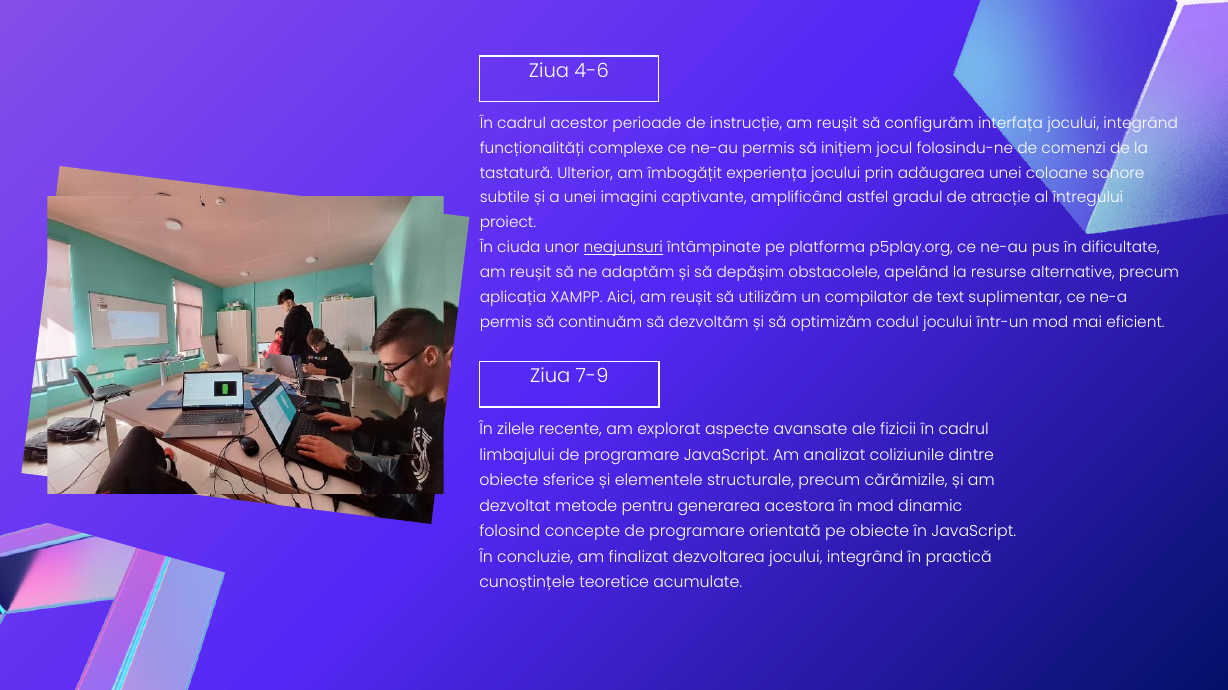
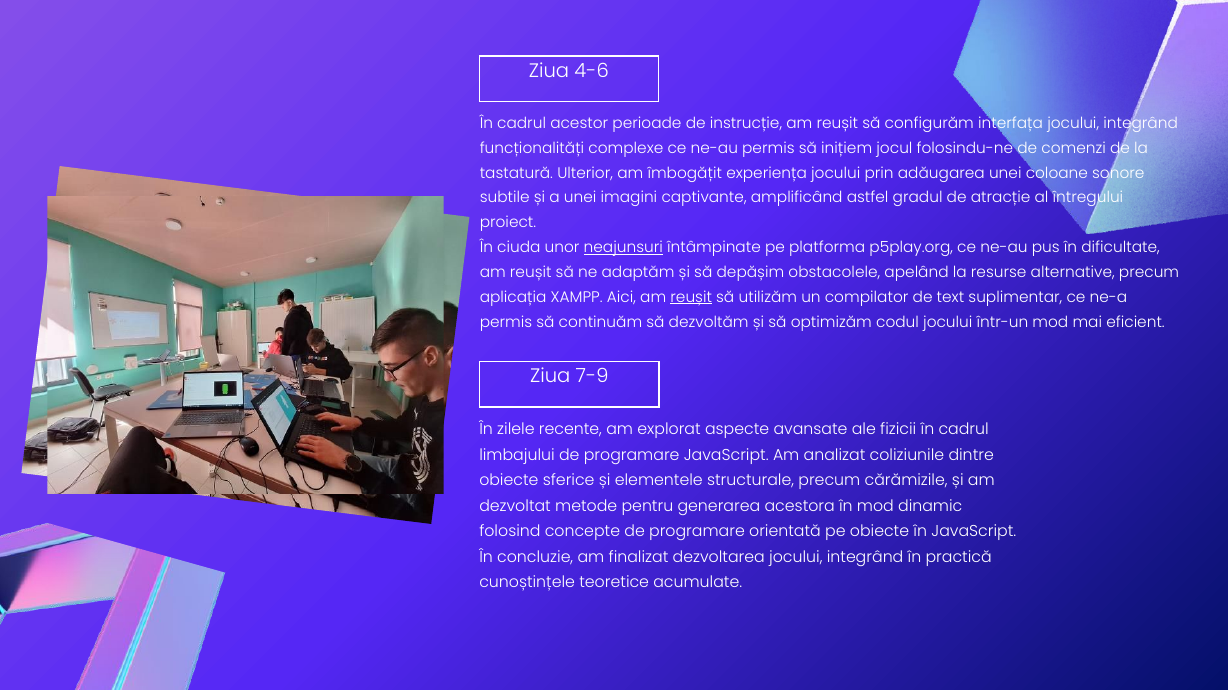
reușit underline: none -> present (691, 298)
